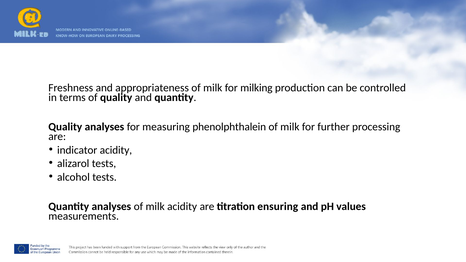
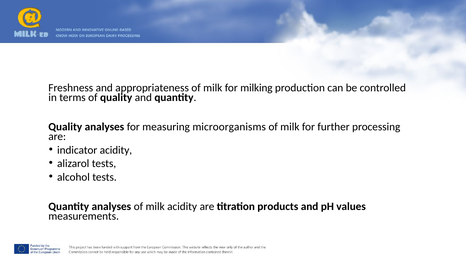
phenolphthalein: phenolphthalein -> microorganisms (229, 127)
ensuring: ensuring -> products (278, 207)
